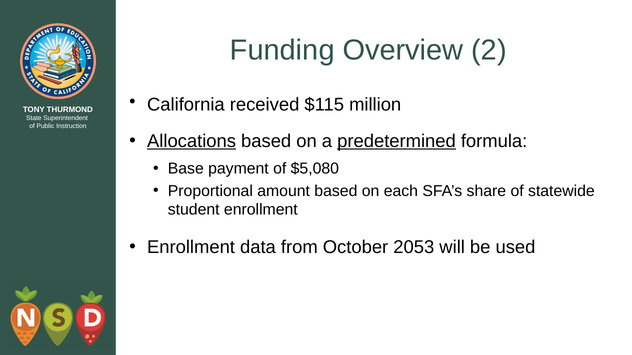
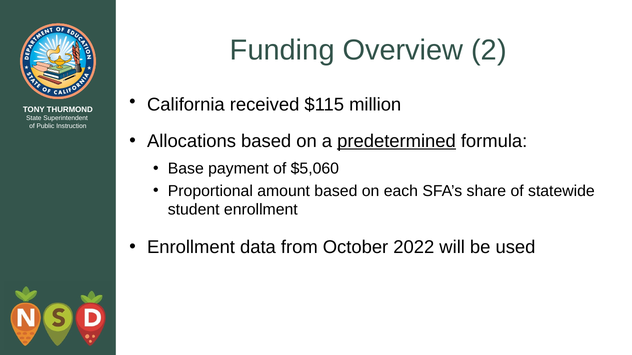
Allocations underline: present -> none (192, 141)
$5,080: $5,080 -> $5,060 (315, 169)
2053: 2053 -> 2022 (414, 247)
